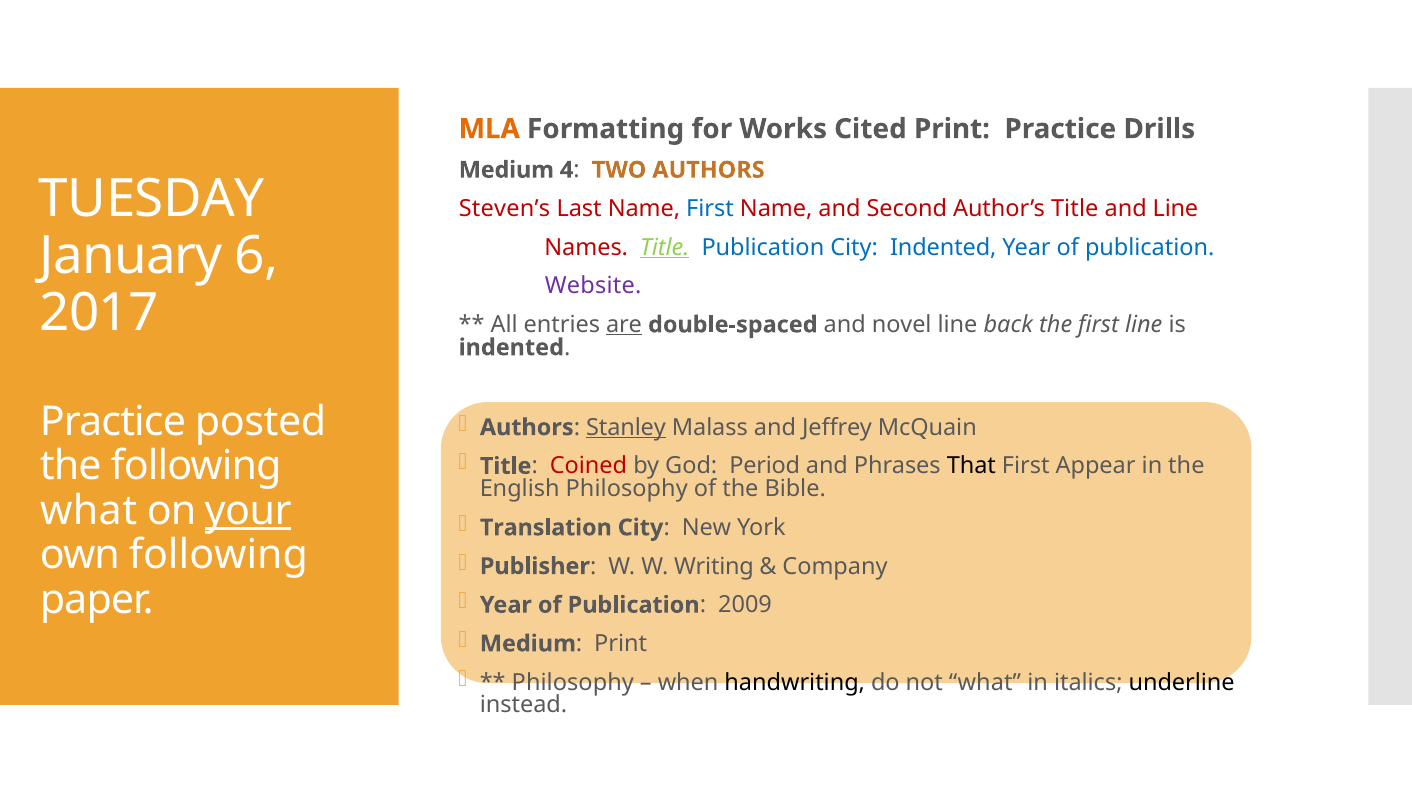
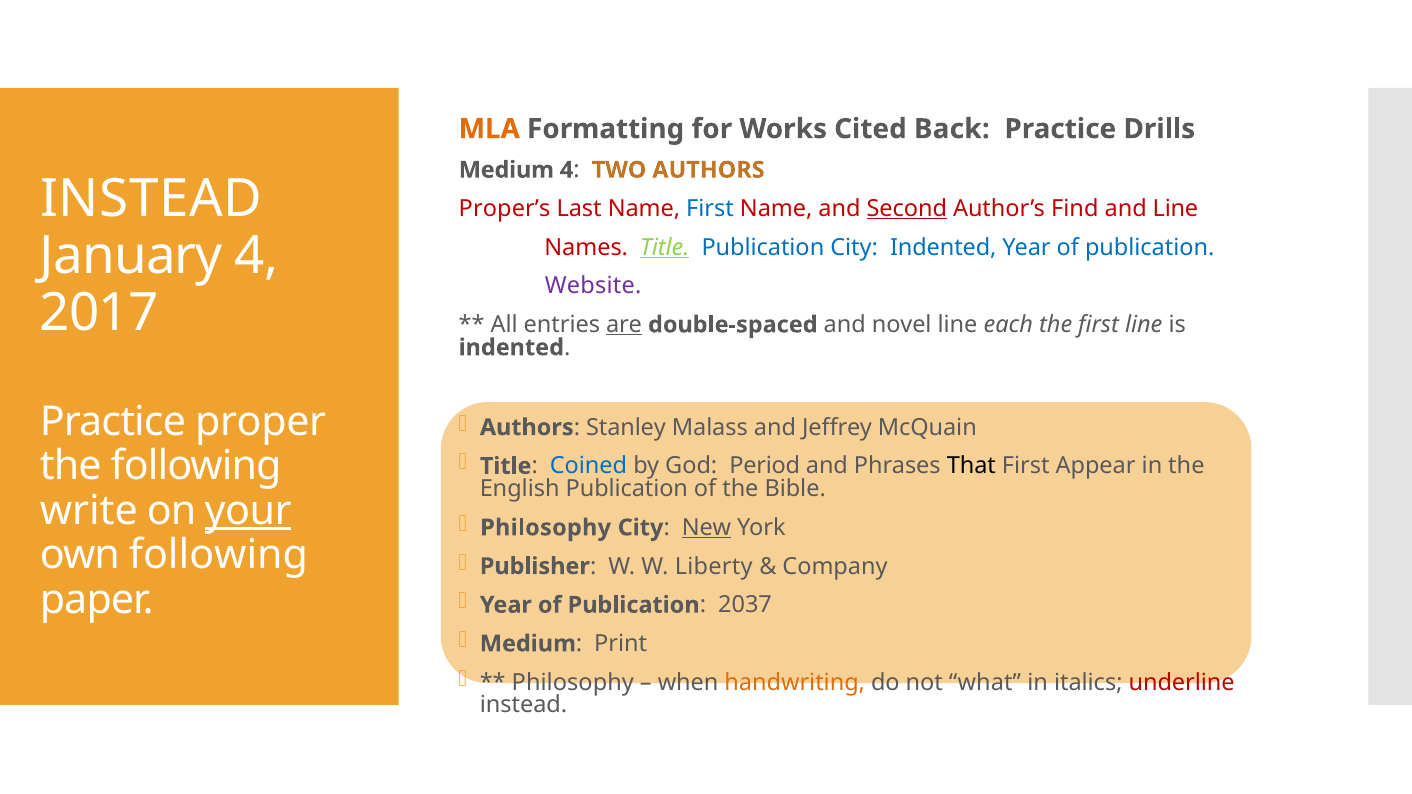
Cited Print: Print -> Back (952, 129)
TUESDAY: TUESDAY -> INSTEAD (151, 199)
Steven’s: Steven’s -> Proper’s (505, 209)
Second underline: none -> present (907, 209)
Author’s Title: Title -> Find (1075, 209)
January 6: 6 -> 4 (257, 256)
back: back -> each (1008, 325)
posted: posted -> proper (261, 422)
Stanley underline: present -> none (626, 428)
Coined colour: red -> blue (589, 466)
English Philosophy: Philosophy -> Publication (627, 489)
what: what -> write (89, 511)
Translation: Translation -> Philosophy (546, 528)
New underline: none -> present (707, 528)
Writing: Writing -> Liberty (714, 566)
2009: 2009 -> 2037 (745, 605)
handwriting colour: black -> orange (795, 683)
underline colour: black -> red (1182, 683)
